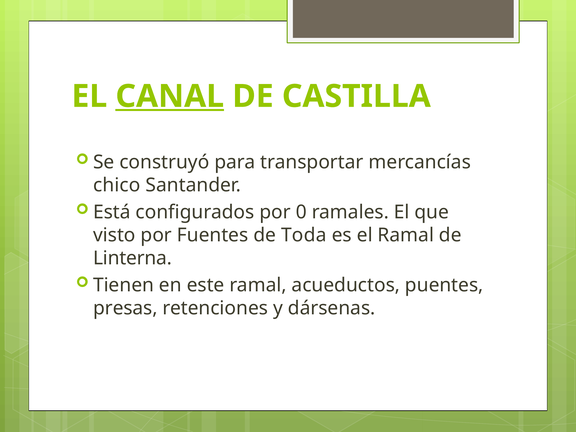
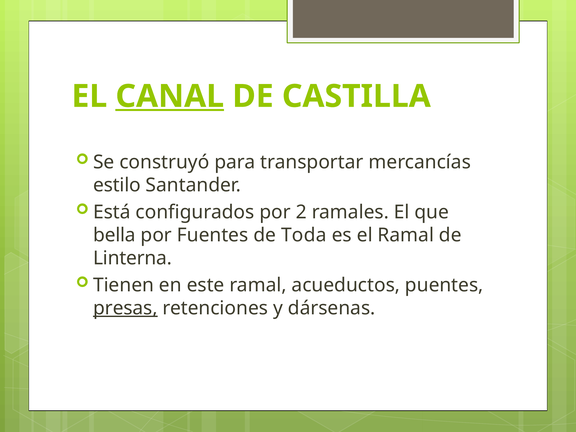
chico: chico -> estilo (117, 185)
0: 0 -> 2 (301, 212)
visto: visto -> bella (114, 235)
presas underline: none -> present (125, 308)
